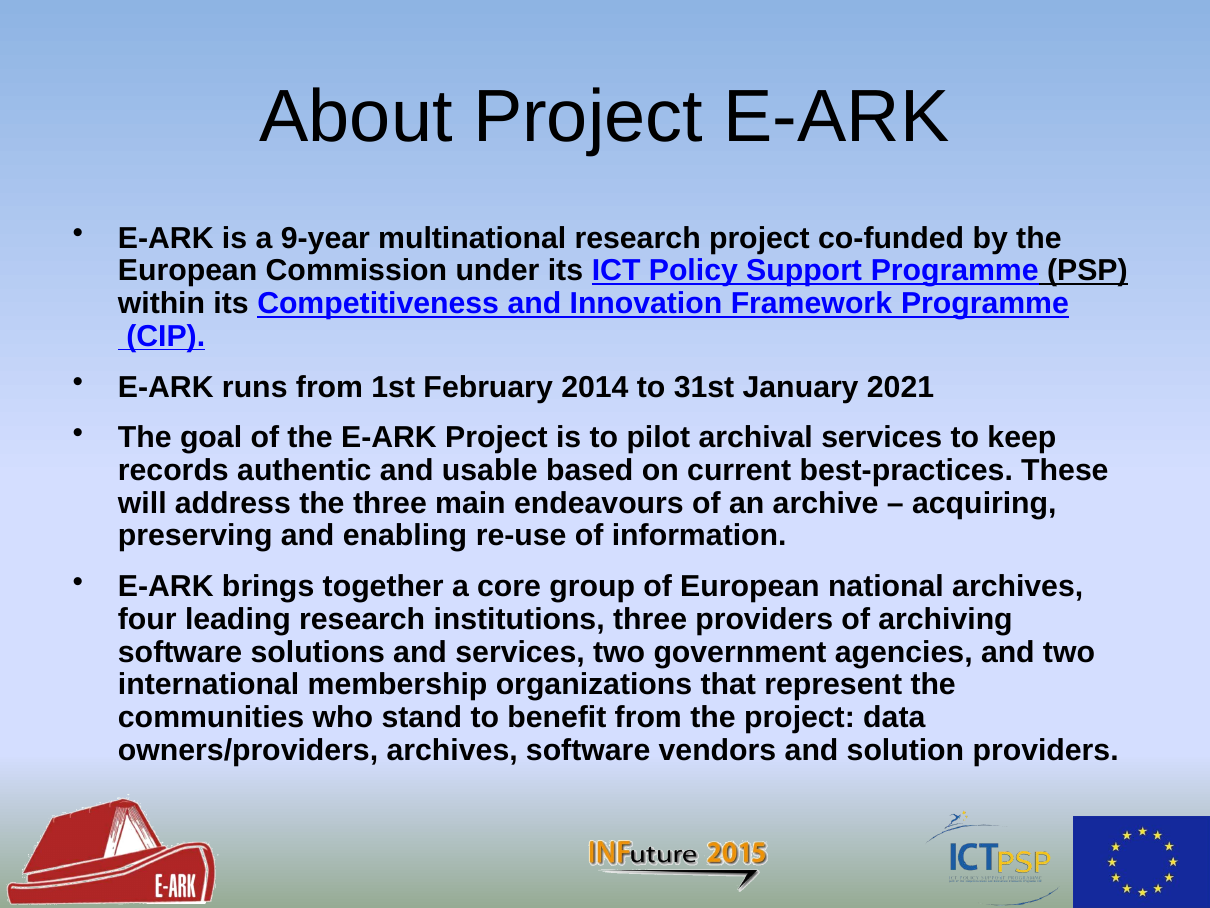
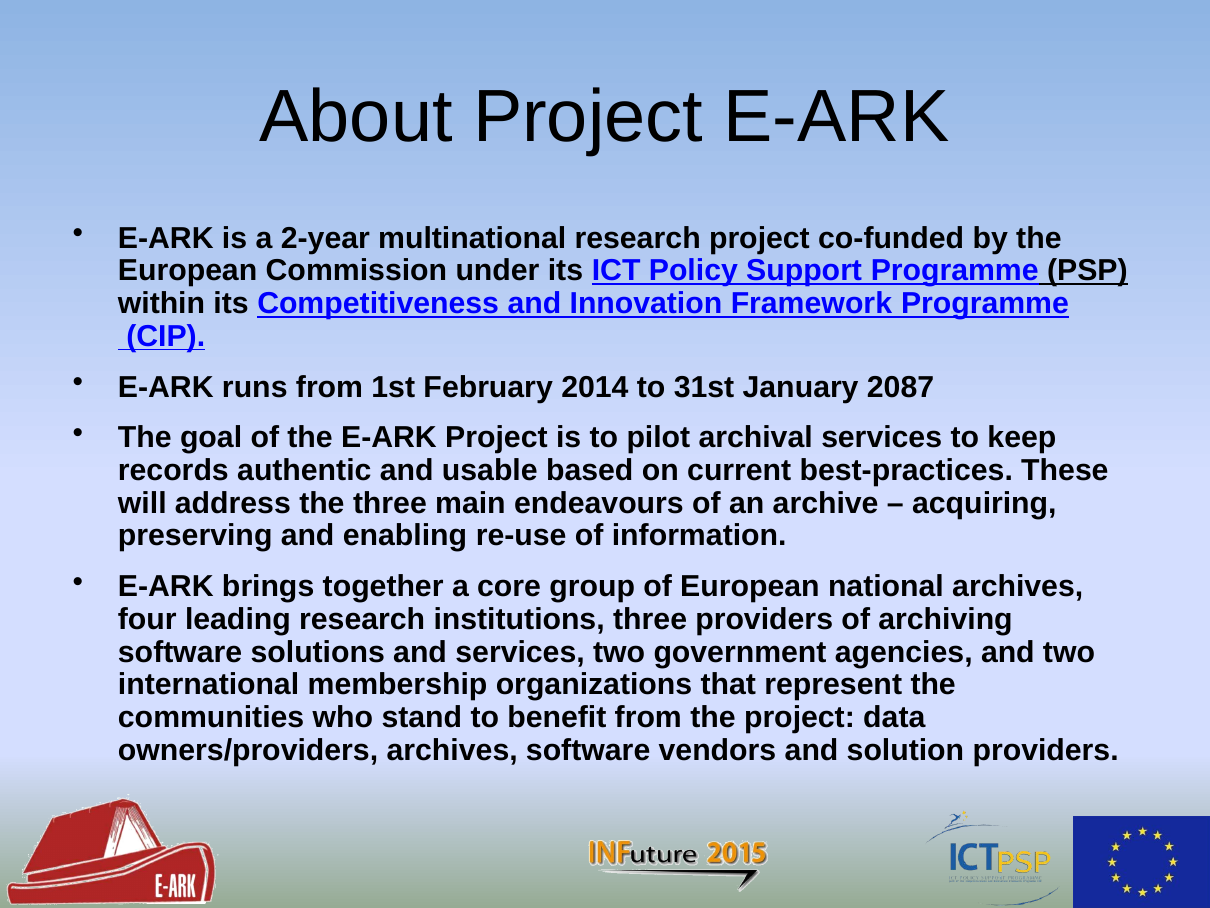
9-year: 9-year -> 2-year (325, 238)
2021: 2021 -> 2087 (901, 387)
